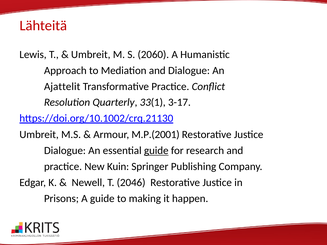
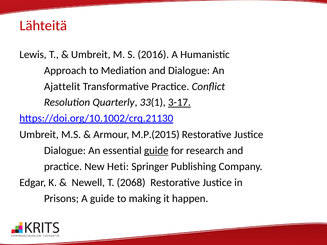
2060: 2060 -> 2016 (153, 55)
3-17 underline: none -> present (179, 102)
M.P.(2001: M.P.(2001 -> M.P.(2015 (156, 135)
Kuin: Kuin -> Heti (118, 167)
2046: 2046 -> 2068 (131, 183)
